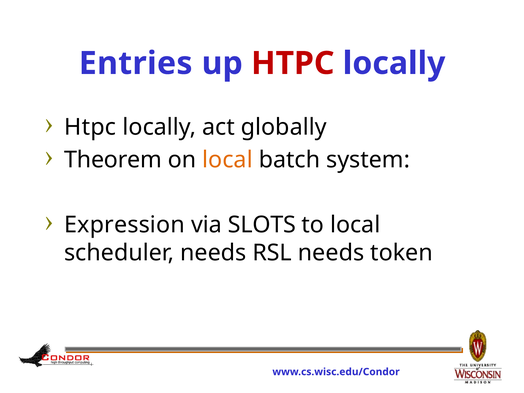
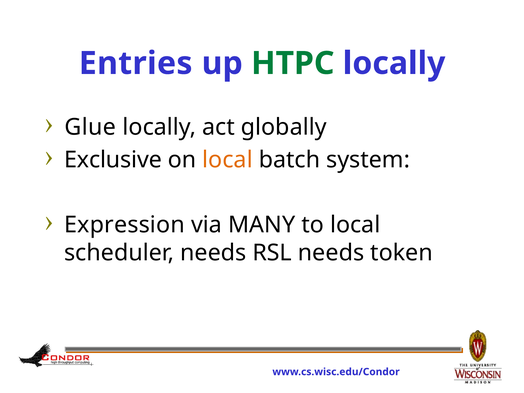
HTPC colour: red -> green (293, 63)
Htpc: Htpc -> Glue (90, 127)
Theorem: Theorem -> Exclusive (113, 160)
SLOTS: SLOTS -> MANY (262, 225)
